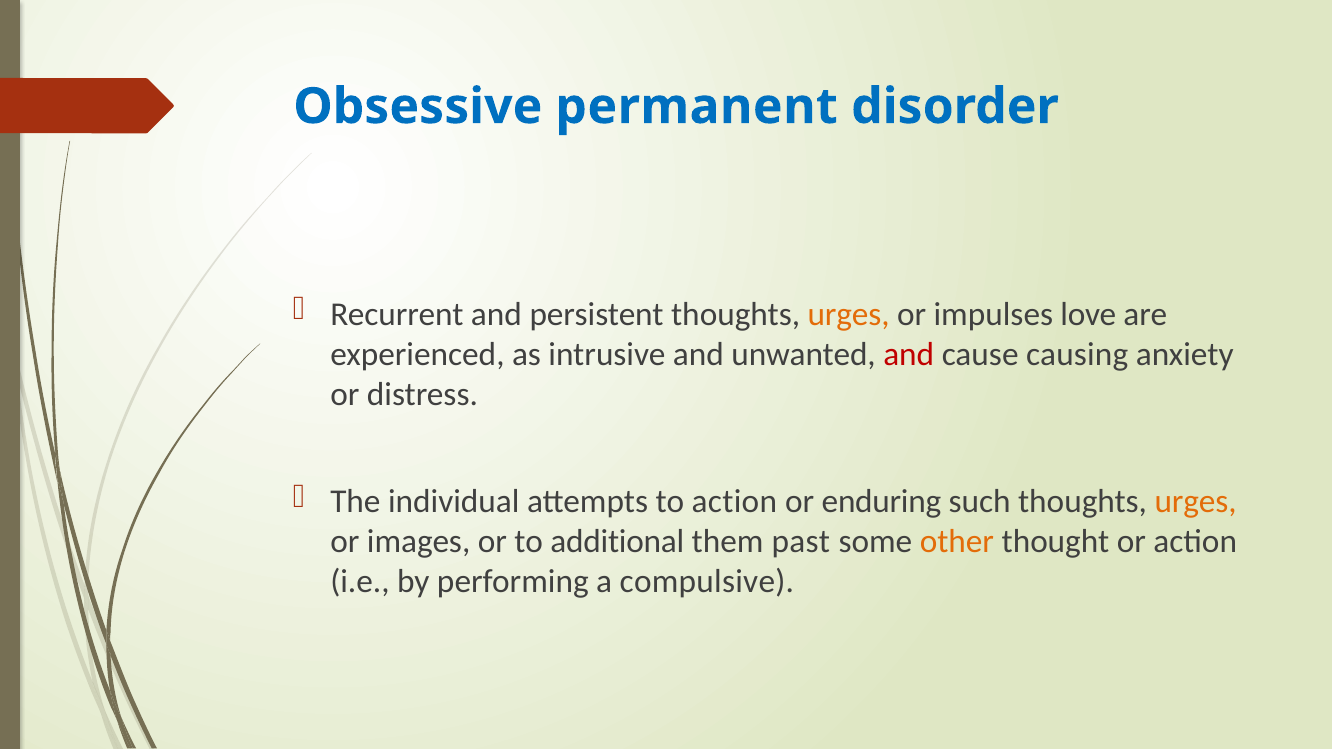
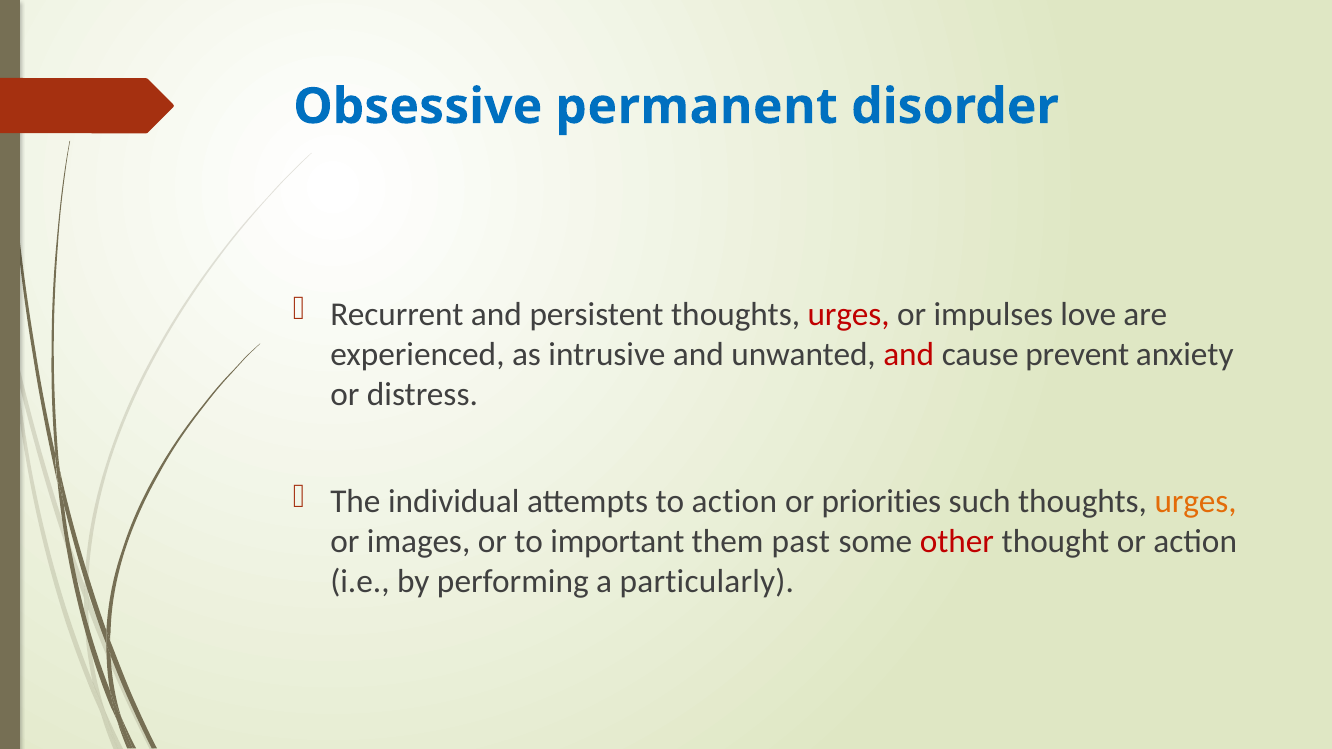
urges colour: orange -> red (849, 314)
causing: causing -> prevent (1077, 354)
enduring: enduring -> priorities (881, 502)
additional: additional -> important (617, 542)
other colour: orange -> red (957, 542)
compulsive: compulsive -> particularly (707, 582)
